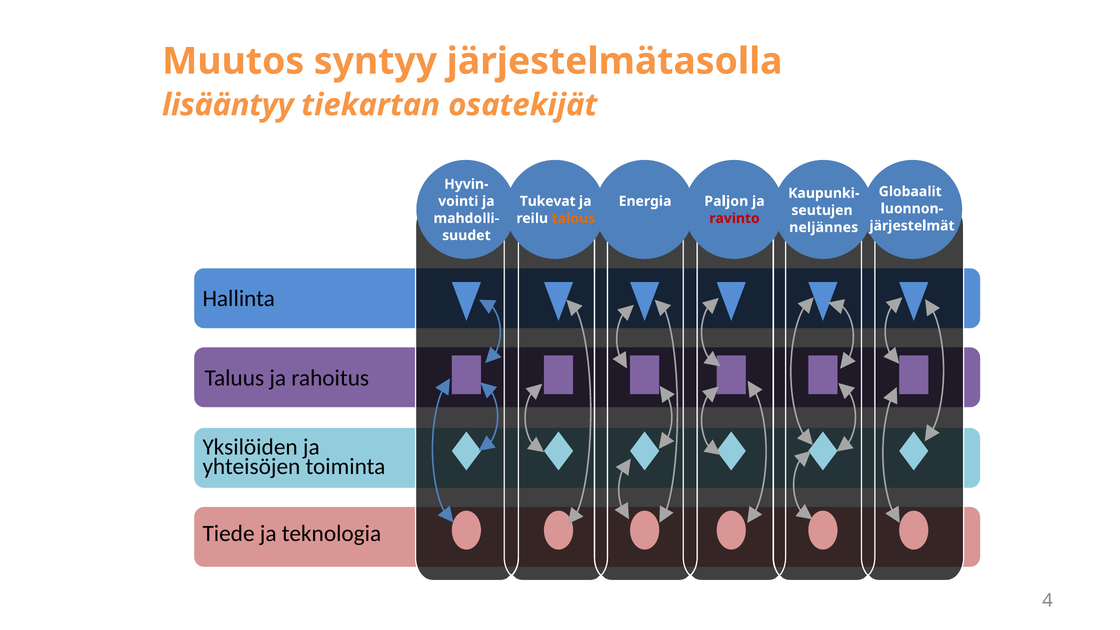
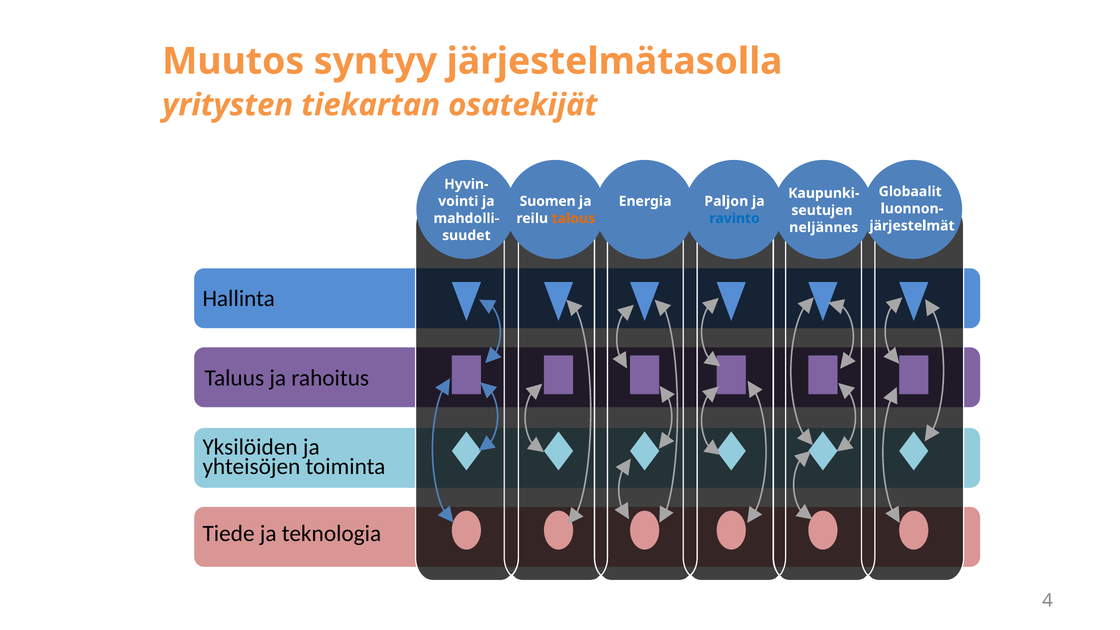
lisääntyy: lisääntyy -> yritysten (228, 105)
Tukevat: Tukevat -> Suomen (548, 201)
ravinto colour: red -> blue (734, 218)
